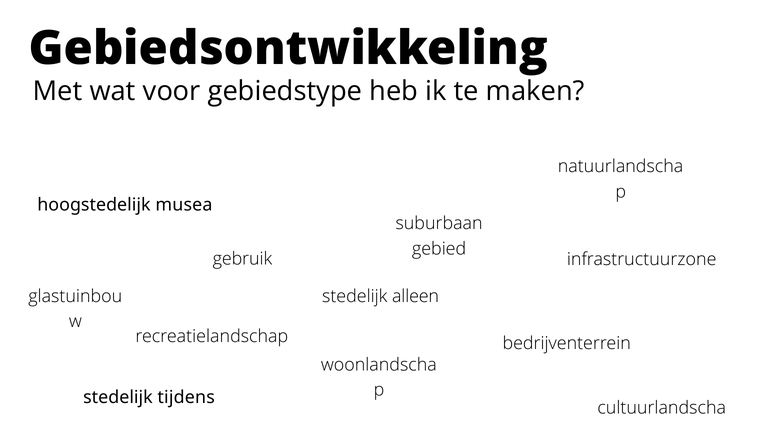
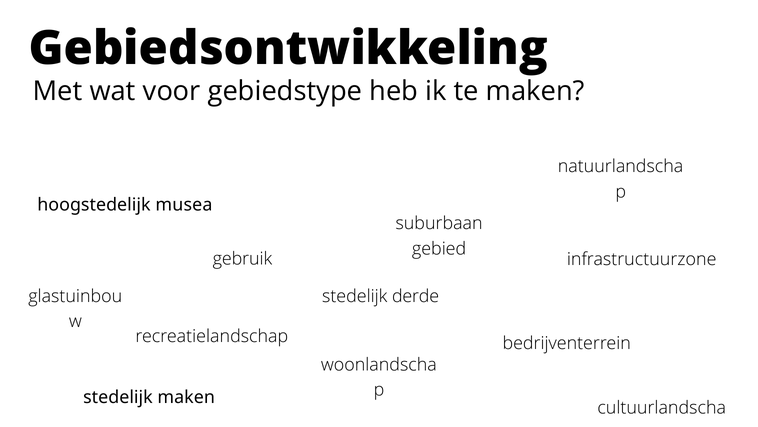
alleen: alleen -> derde (416, 296)
stedelijk tijdens: tijdens -> maken (186, 397)
